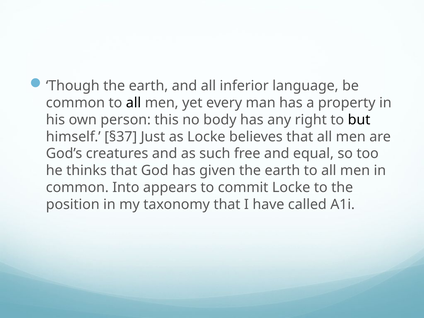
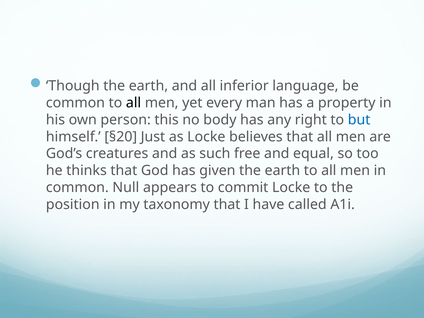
but colour: black -> blue (359, 120)
§37: §37 -> §20 (121, 137)
Into: Into -> Null (126, 188)
